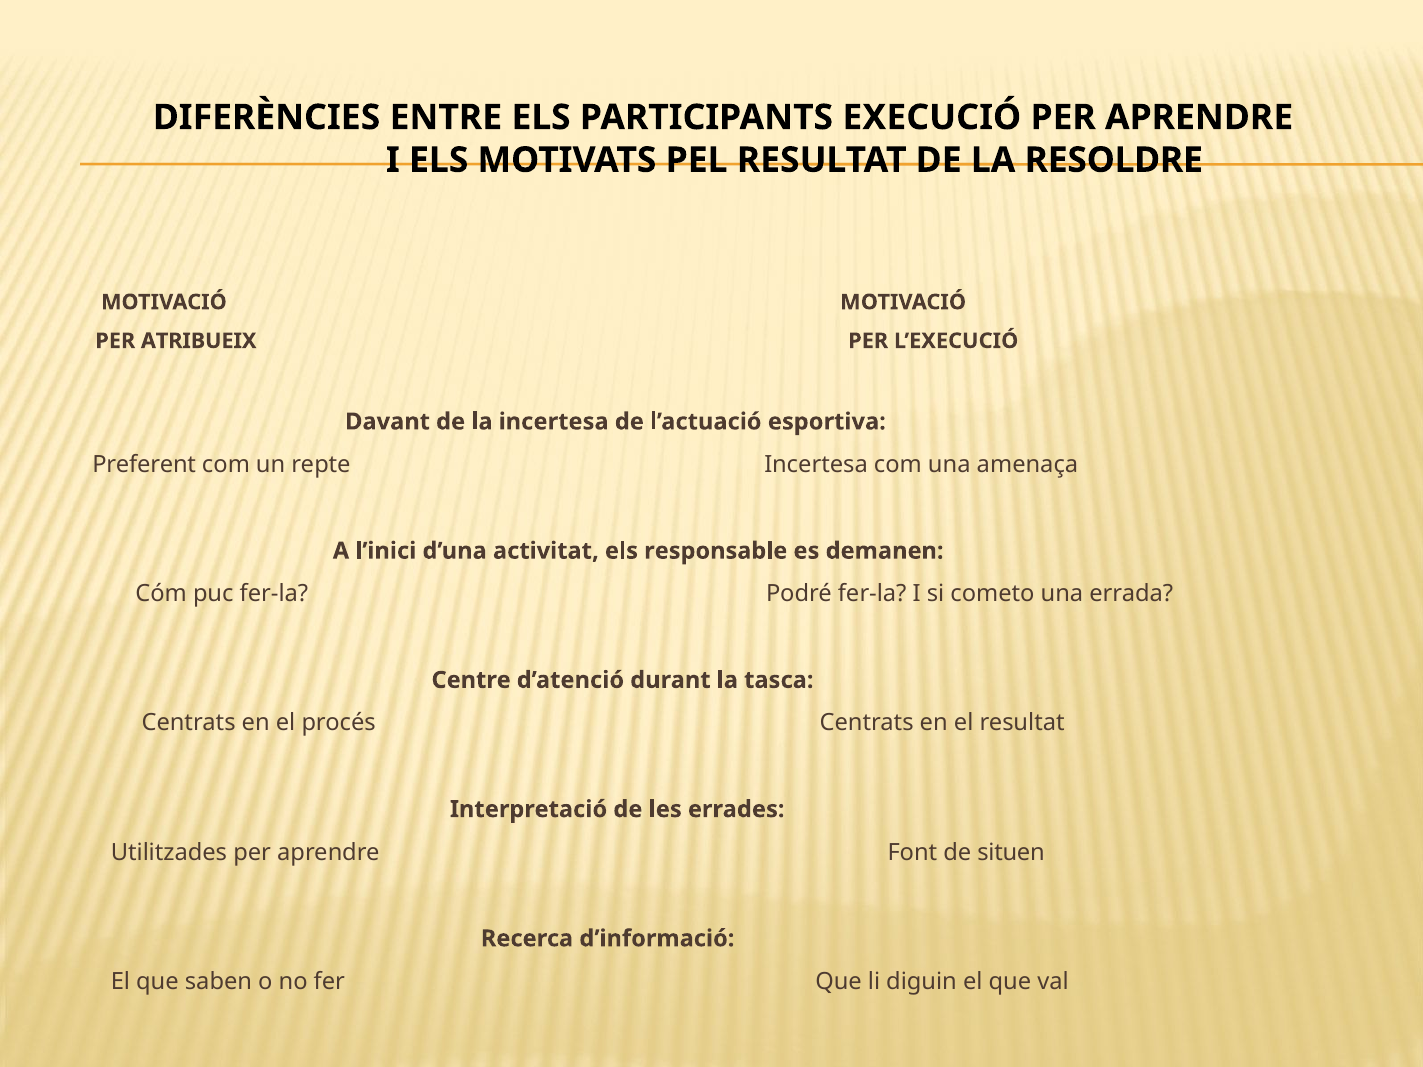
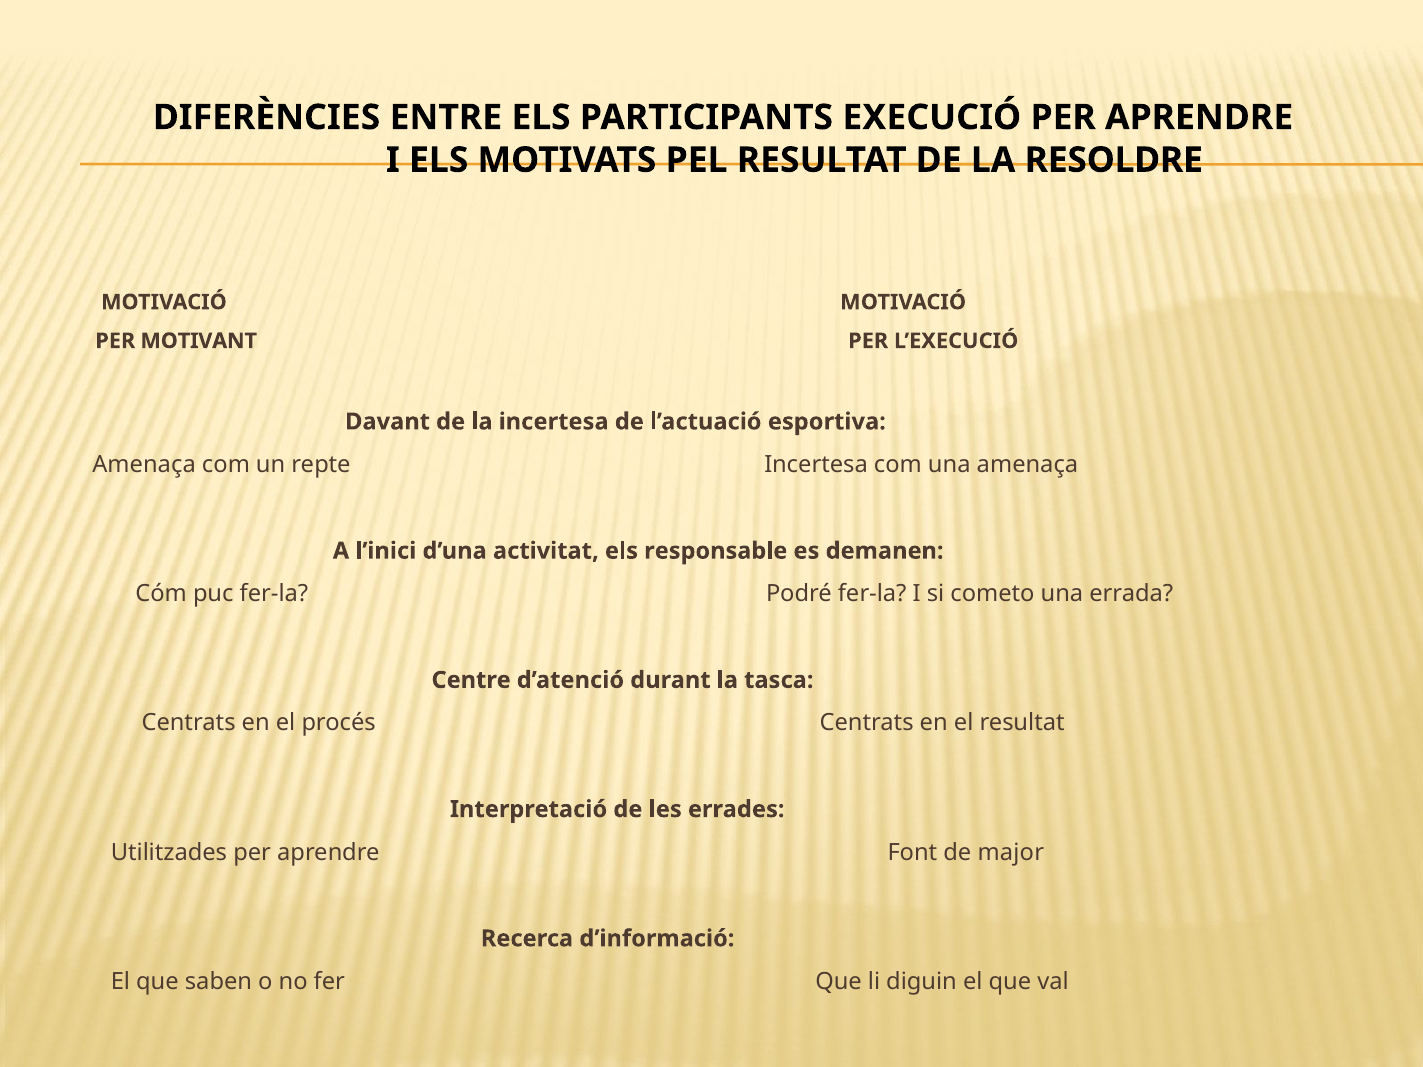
ATRIBUEIX: ATRIBUEIX -> MOTIVANT (199, 341)
Preferent: Preferent -> Amenaça (144, 465)
situen: situen -> major (1011, 853)
